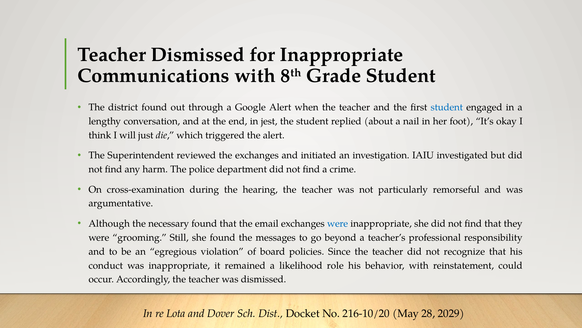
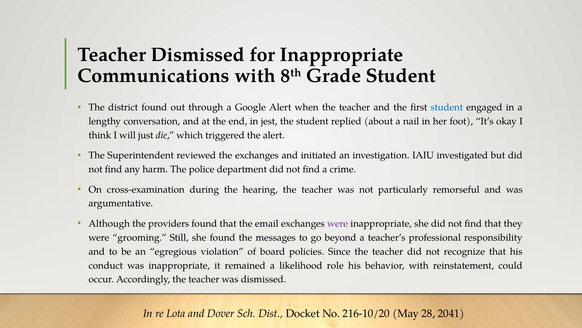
necessary: necessary -> providers (169, 223)
were colour: blue -> purple (338, 223)
2029: 2029 -> 2041 (451, 313)
